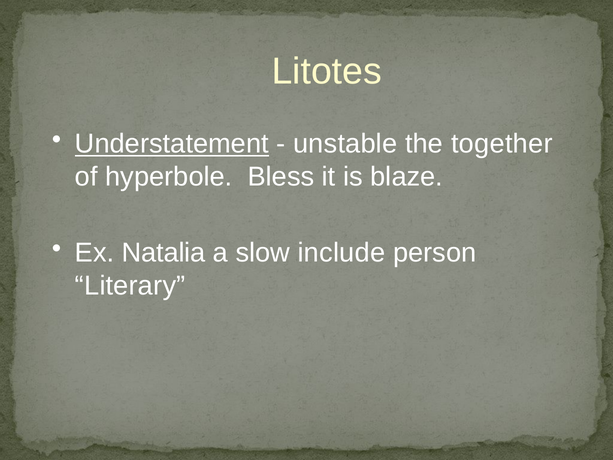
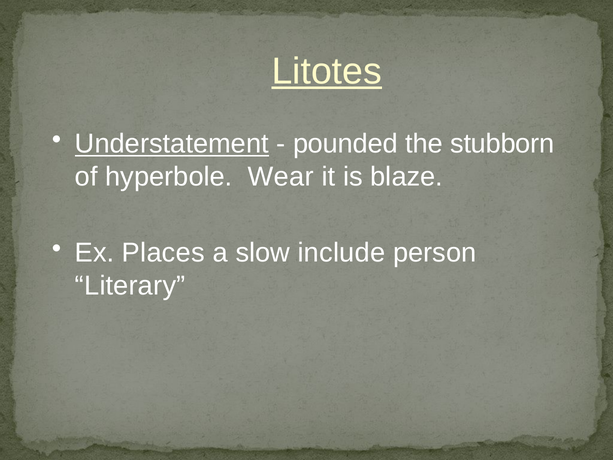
Litotes underline: none -> present (327, 72)
unstable: unstable -> pounded (345, 144)
together: together -> stubborn (502, 144)
Bless: Bless -> Wear (281, 177)
Natalia: Natalia -> Places (163, 253)
